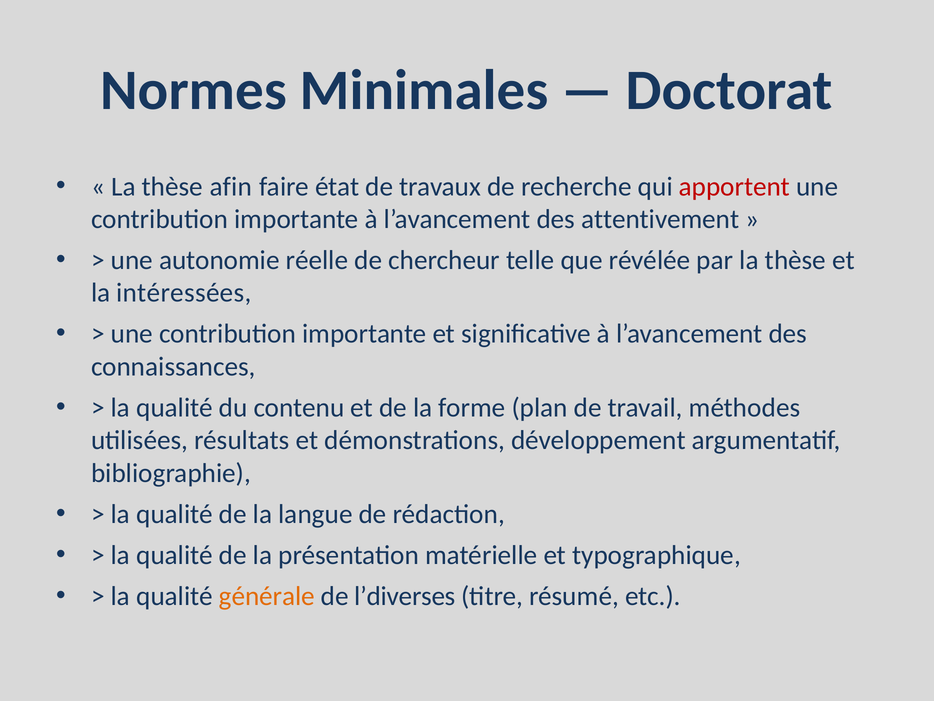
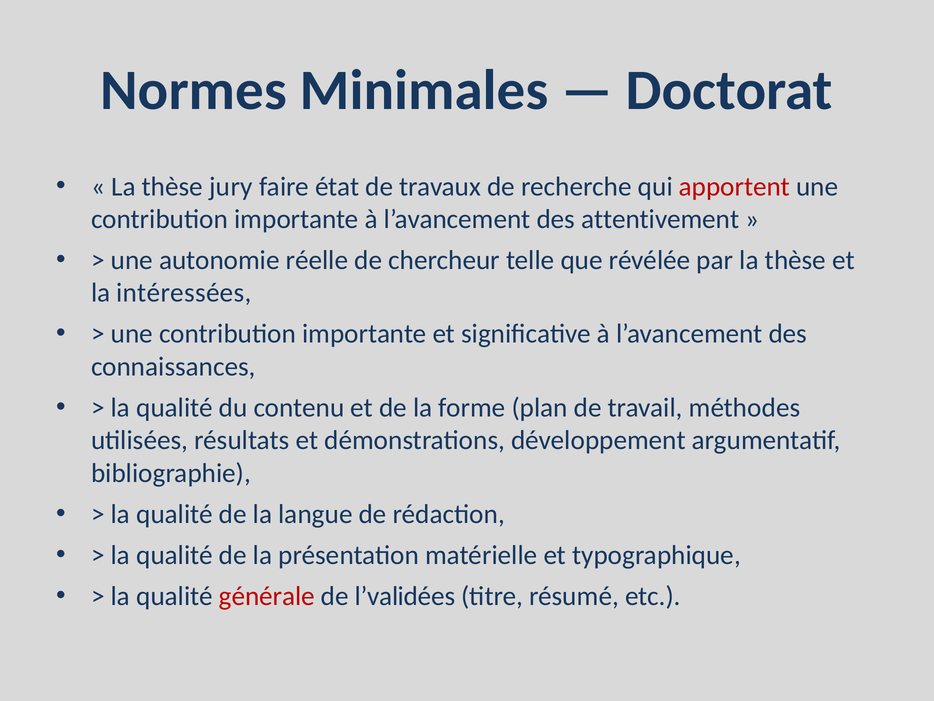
afin: afin -> jury (231, 186)
générale colour: orange -> red (267, 596)
l’diverses: l’diverses -> l’validées (405, 596)
